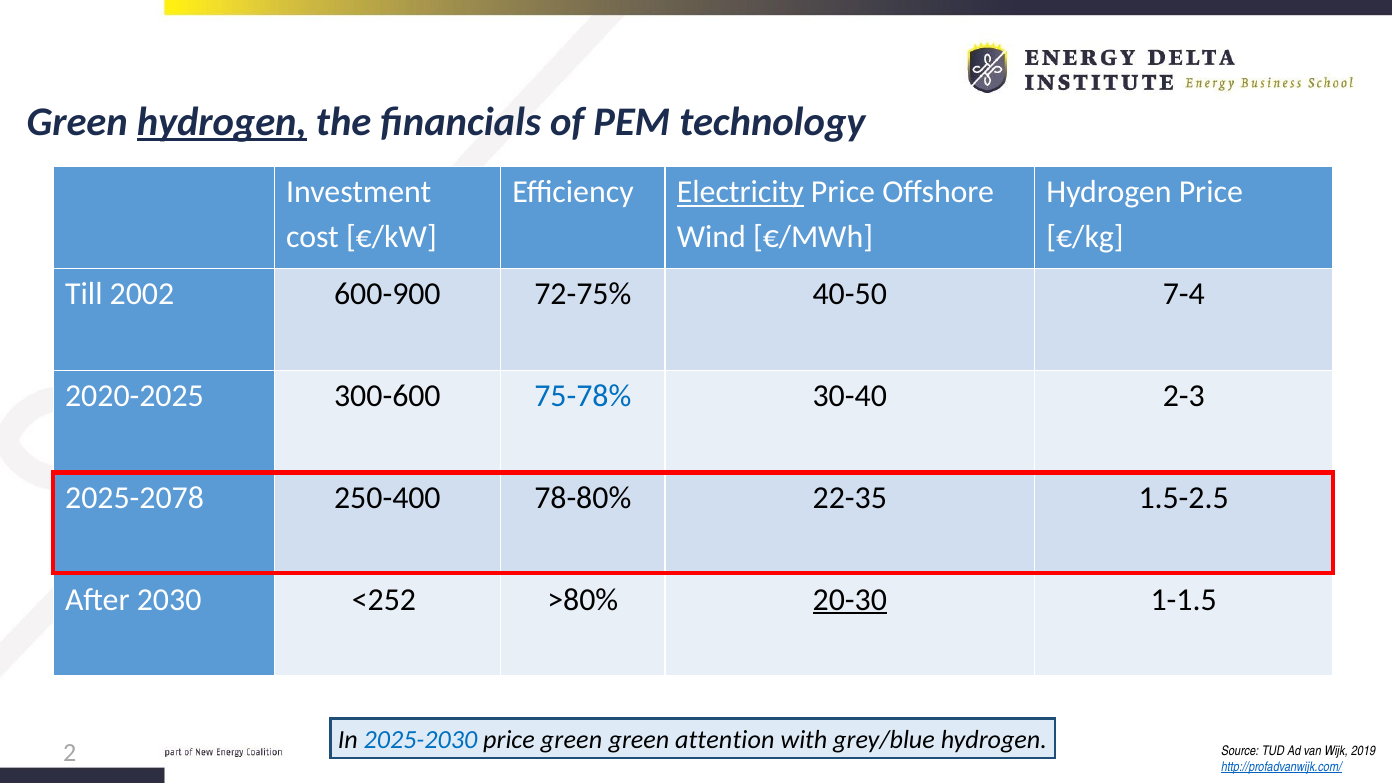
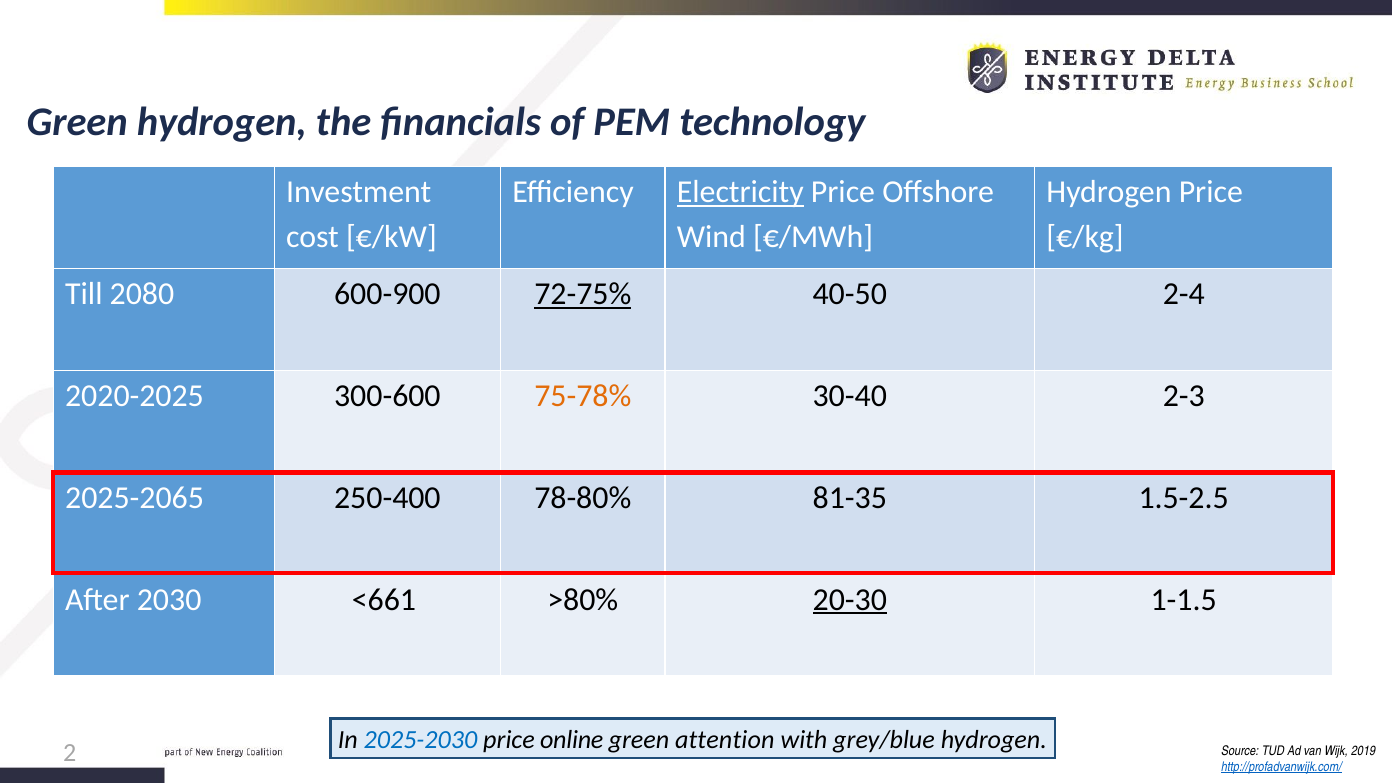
hydrogen underline: present -> none (222, 122)
2002: 2002 -> 2080 (142, 294)
72-75% underline: none -> present (583, 294)
7-4: 7-4 -> 2-4 (1184, 294)
75-78% colour: blue -> orange (583, 396)
2025-2078: 2025-2078 -> 2025-2065 (135, 498)
22-35: 22-35 -> 81-35 (850, 498)
<252: <252 -> <661 (384, 600)
price green: green -> online (572, 740)
